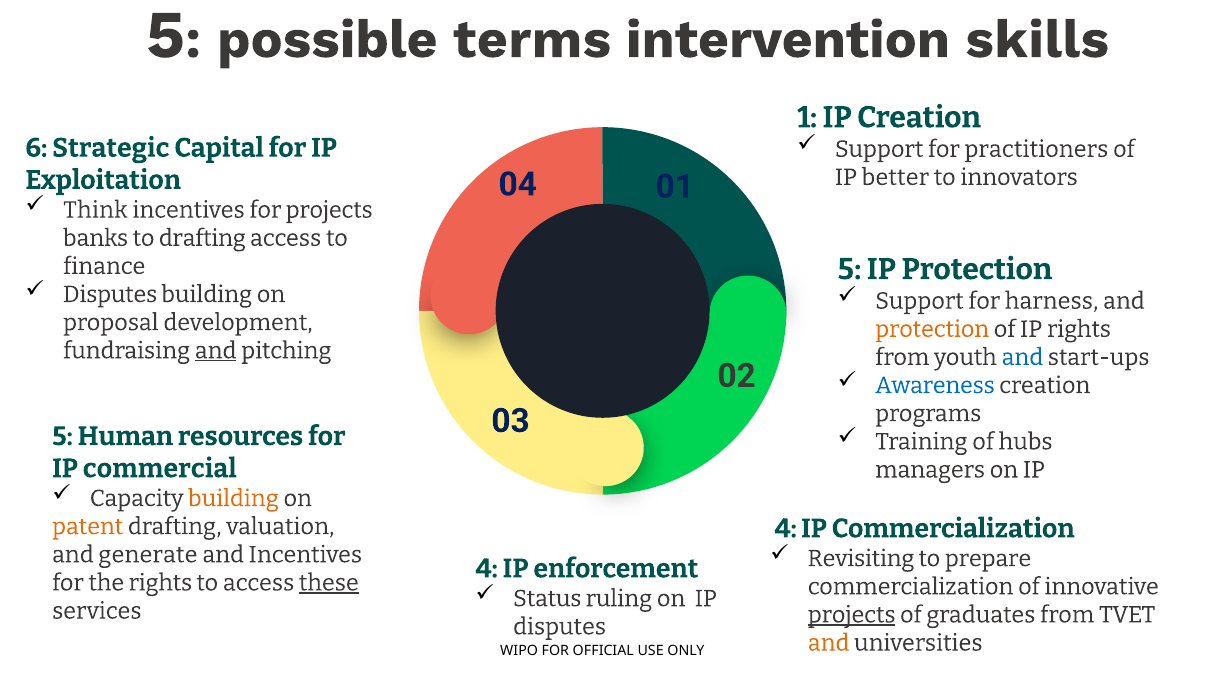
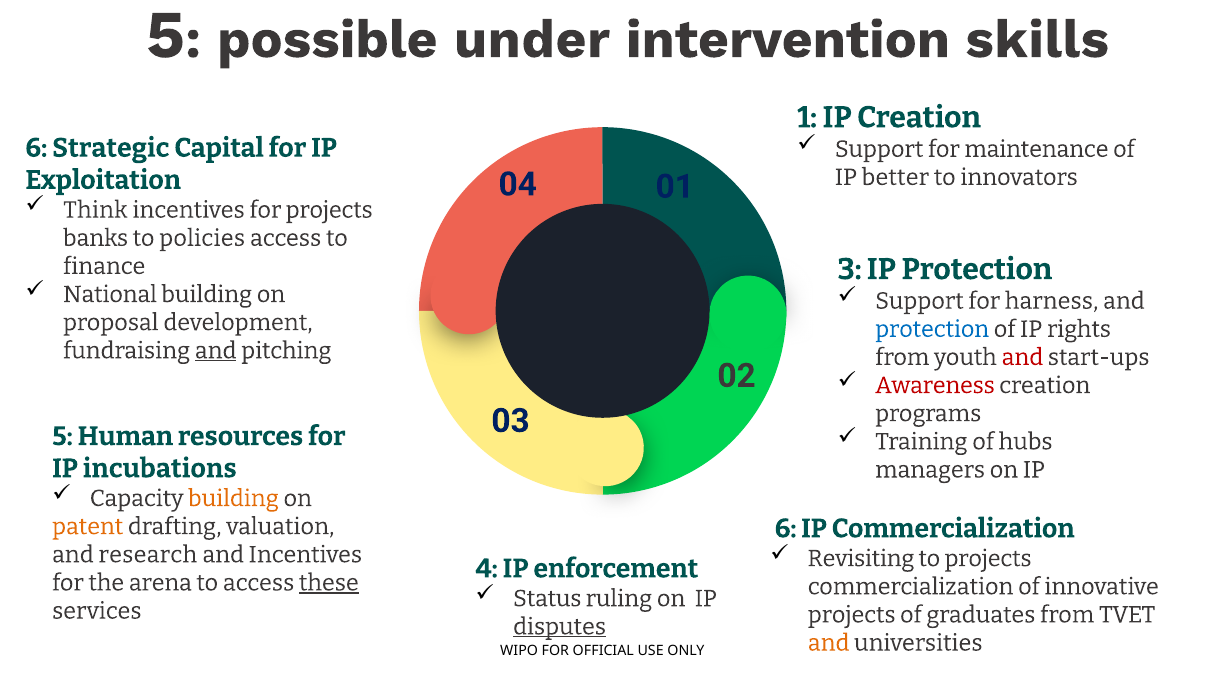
terms: terms -> under (532, 39)
practitioners: practitioners -> maintenance (1036, 149)
to drafting: drafting -> policies (202, 238)
5: 5 -> 3 (850, 269)
Disputes: Disputes -> National (110, 294)
protection colour: orange -> blue (932, 329)
and colour: blue -> red (1022, 357)
Awareness colour: blue -> red (935, 385)
commercial: commercial -> incubations (160, 468)
4: 4 -> 6 (786, 528)
generate: generate -> research (148, 554)
to prepare: prepare -> projects (988, 558)
the rights: rights -> arena (160, 583)
projects underline: present -> none (852, 615)
disputes underline: none -> present (560, 627)
